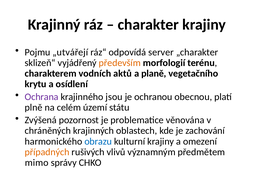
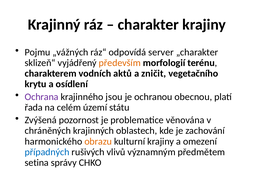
„utvářejí: „utvářejí -> „vážných (70, 52)
planě: planě -> zničit (154, 74)
plně: plně -> řada (34, 108)
obrazu colour: blue -> orange (98, 142)
případných colour: orange -> blue (47, 152)
mimo: mimo -> setina (37, 163)
